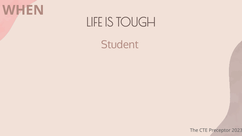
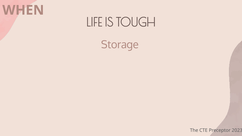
Student: Student -> Storage (120, 45)
